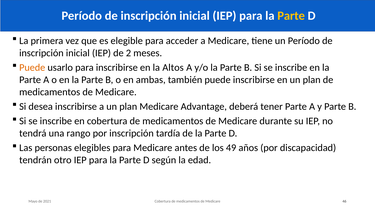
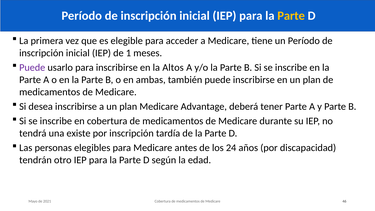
2: 2 -> 1 (128, 53)
Puede colour: orange -> purple (32, 68)
rango: rango -> existe (79, 133)
49: 49 -> 24 (231, 148)
